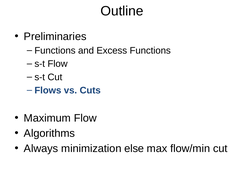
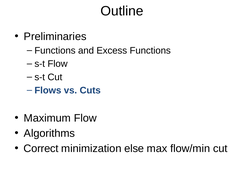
Always: Always -> Correct (41, 149)
